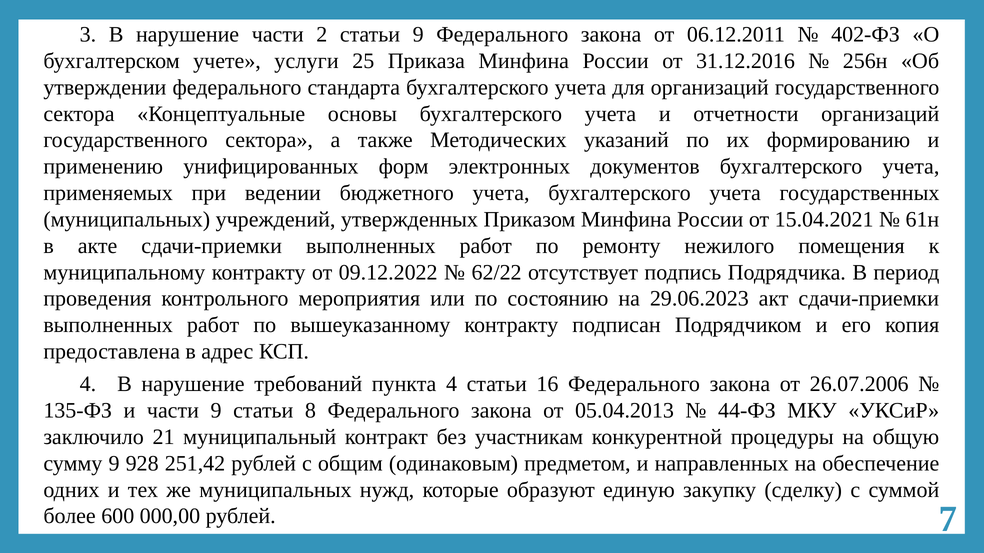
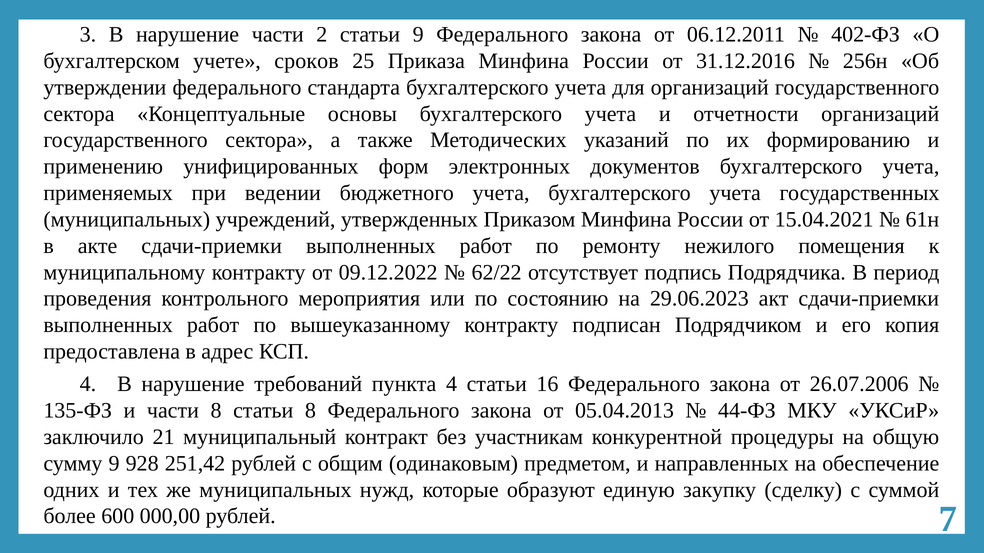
услуги: услуги -> сроков (307, 61)
части 9: 9 -> 8 (216, 411)
